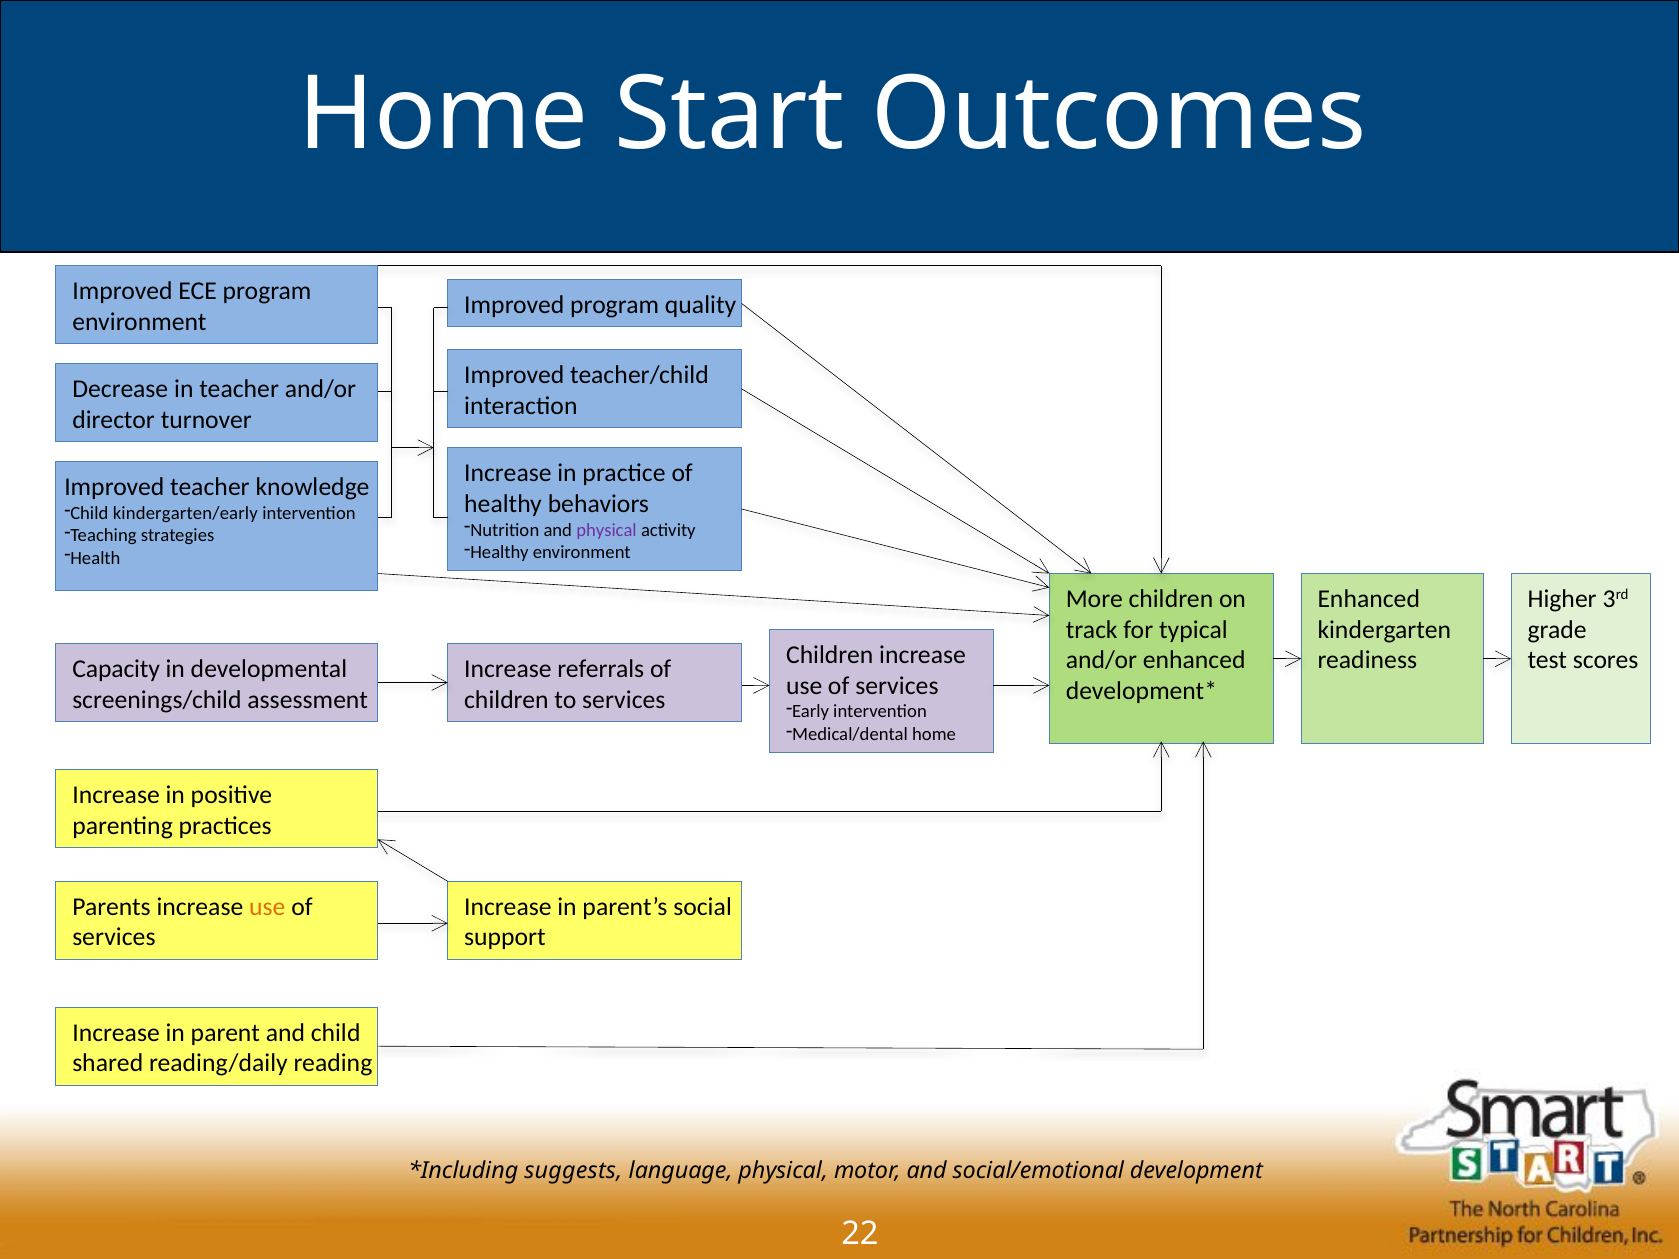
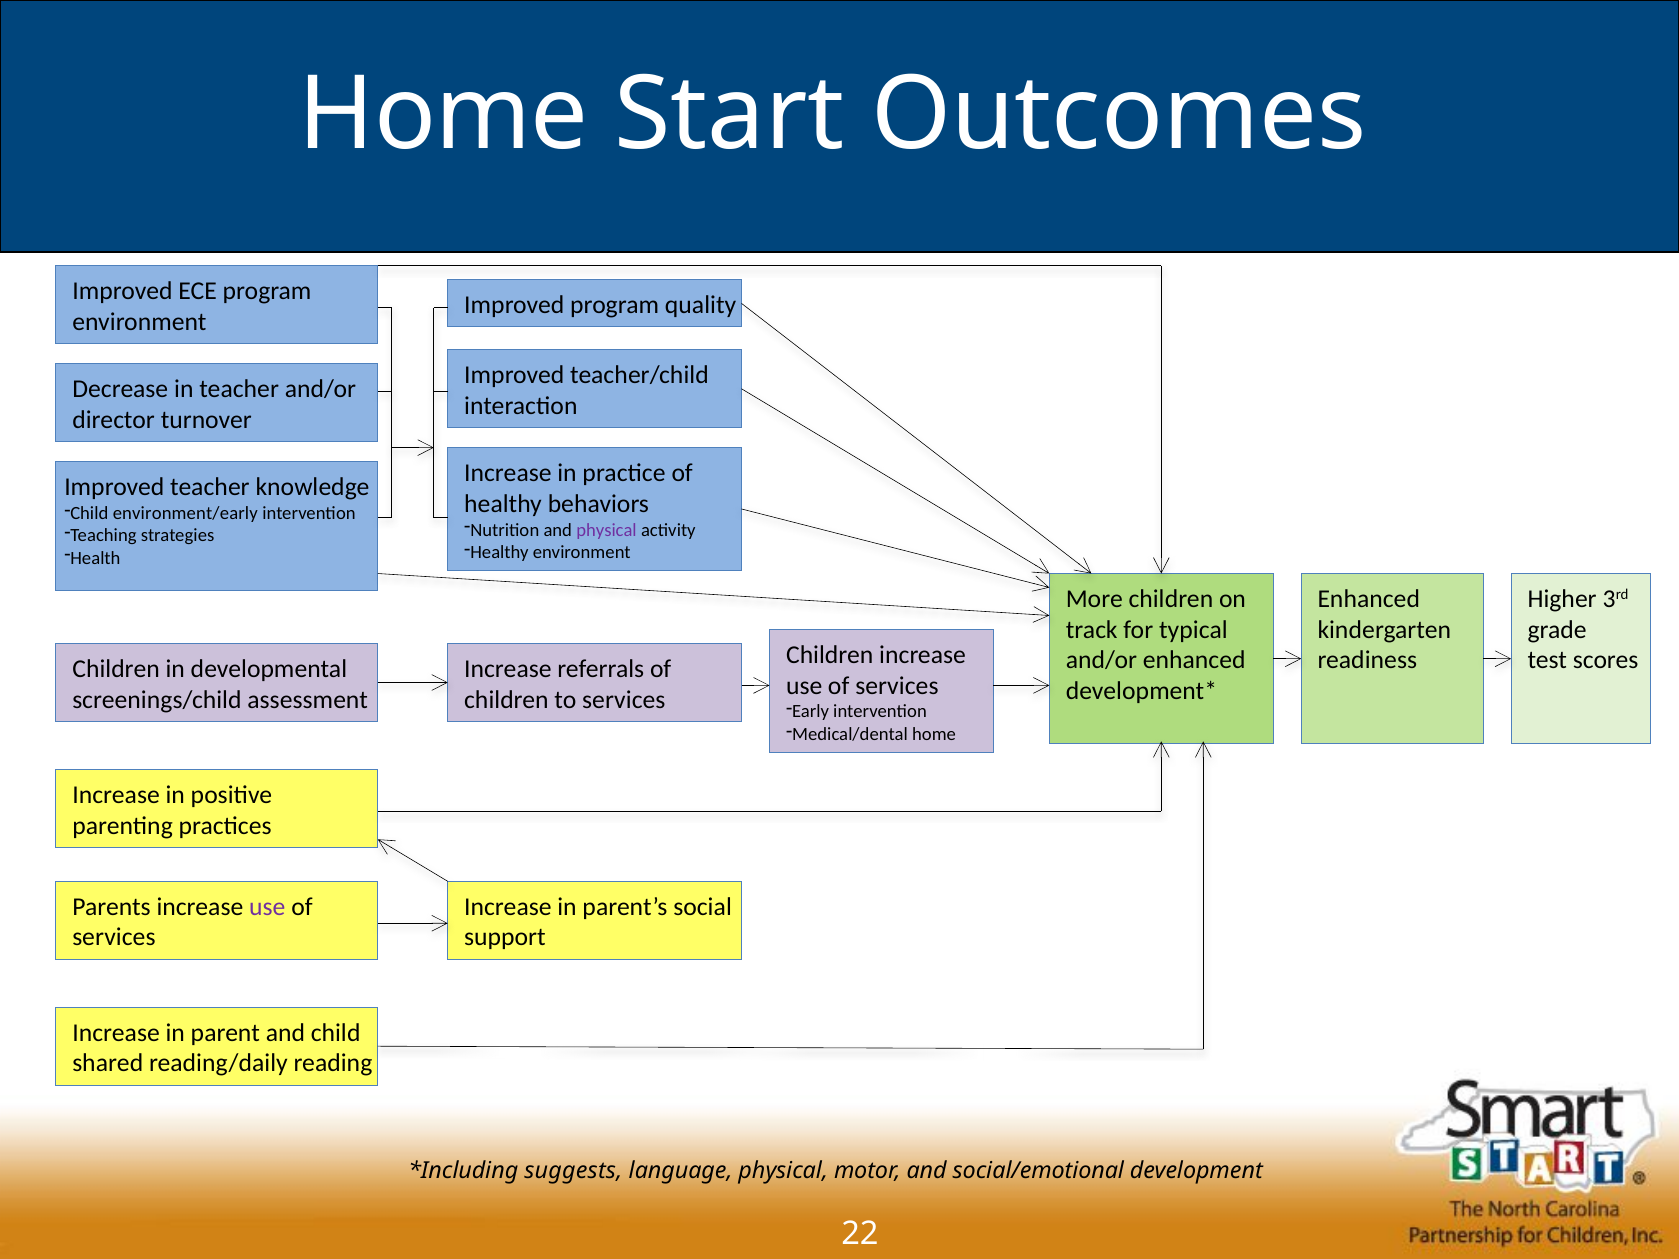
kindergarten/early: kindergarten/early -> environment/early (185, 513)
Capacity: Capacity -> Children (116, 669)
use colour: orange -> purple (267, 907)
